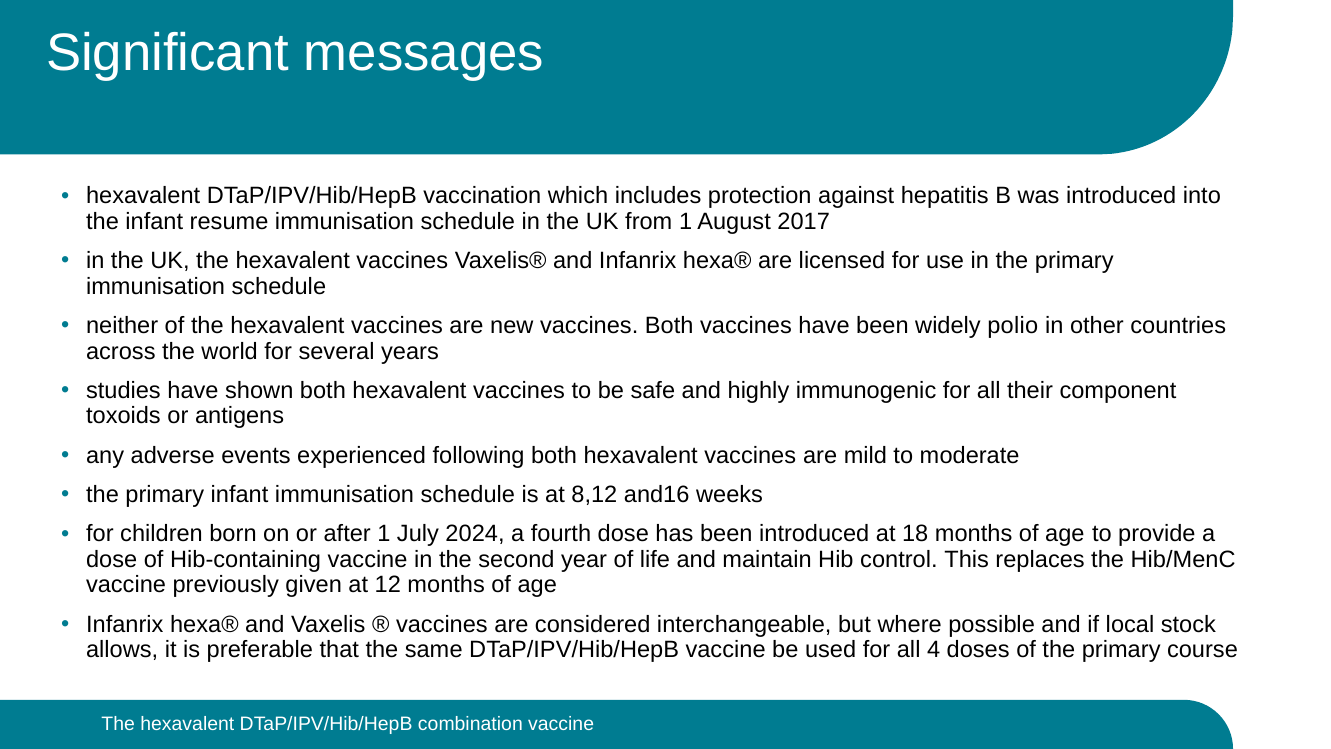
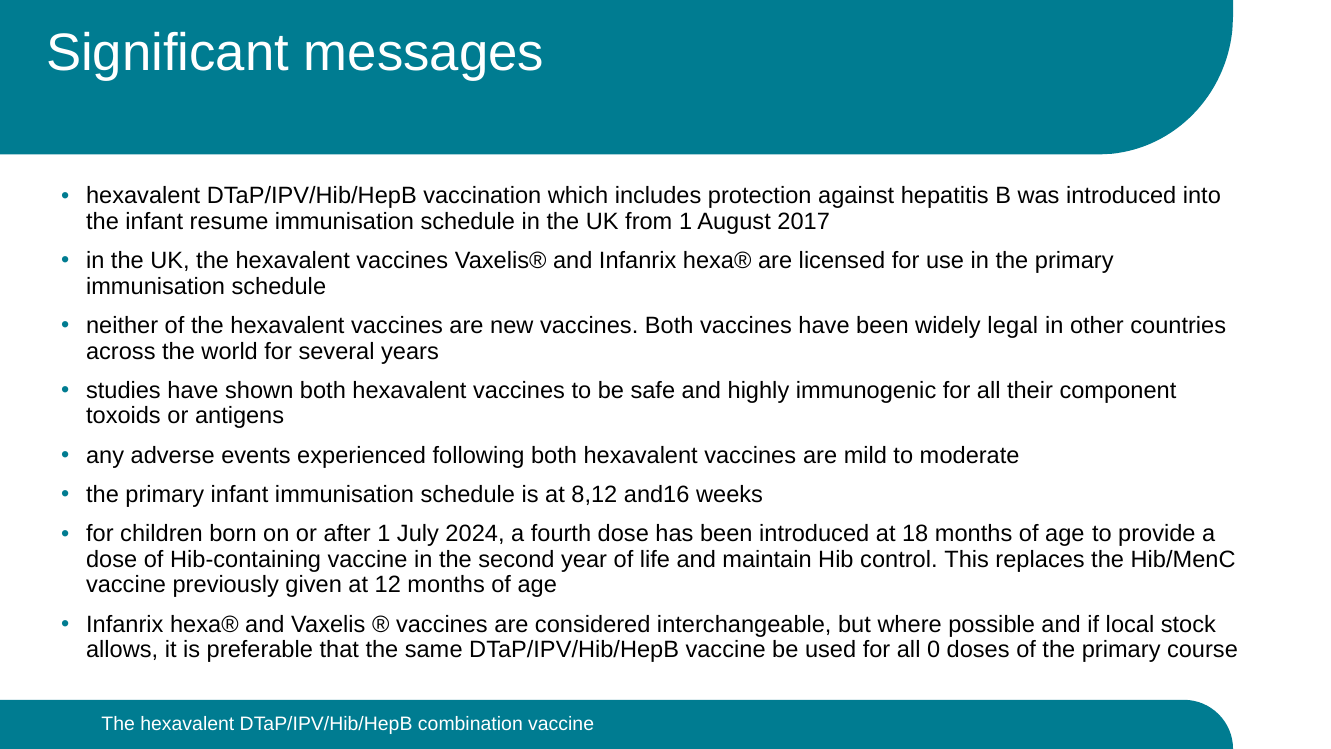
polio: polio -> legal (1013, 326)
4: 4 -> 0 (934, 650)
